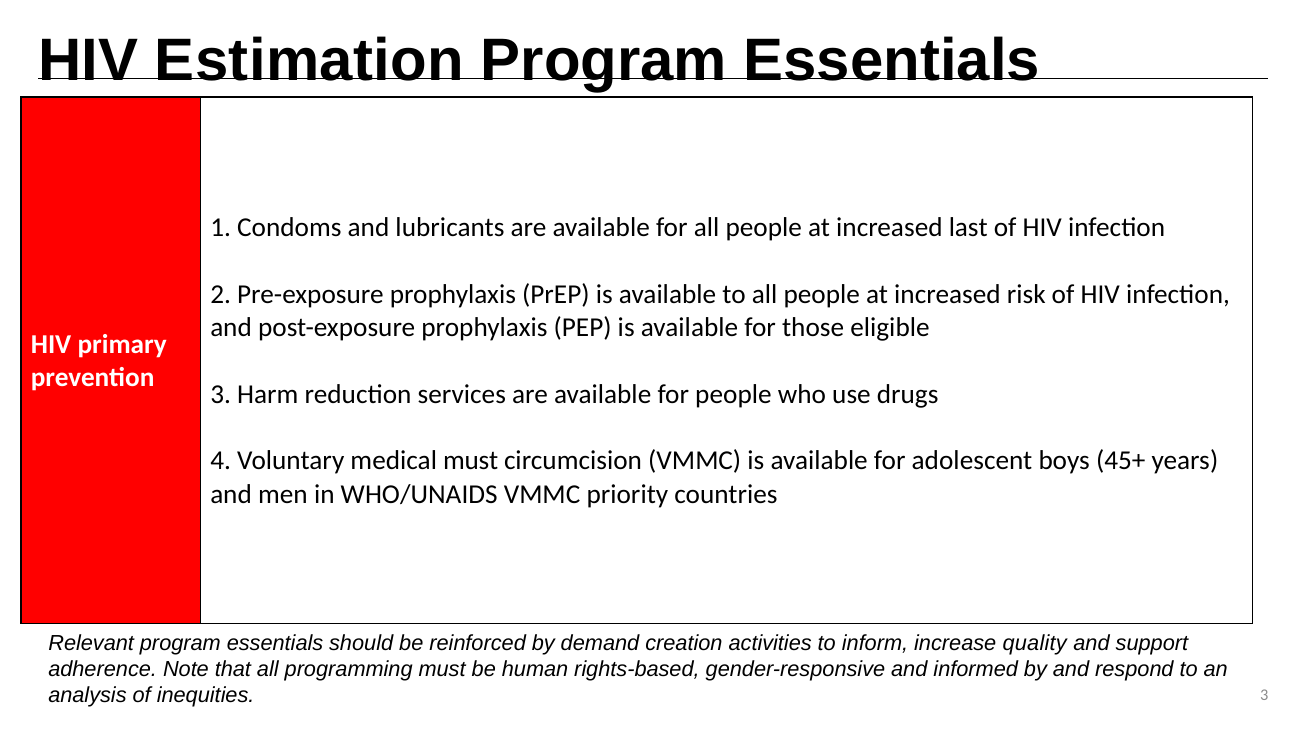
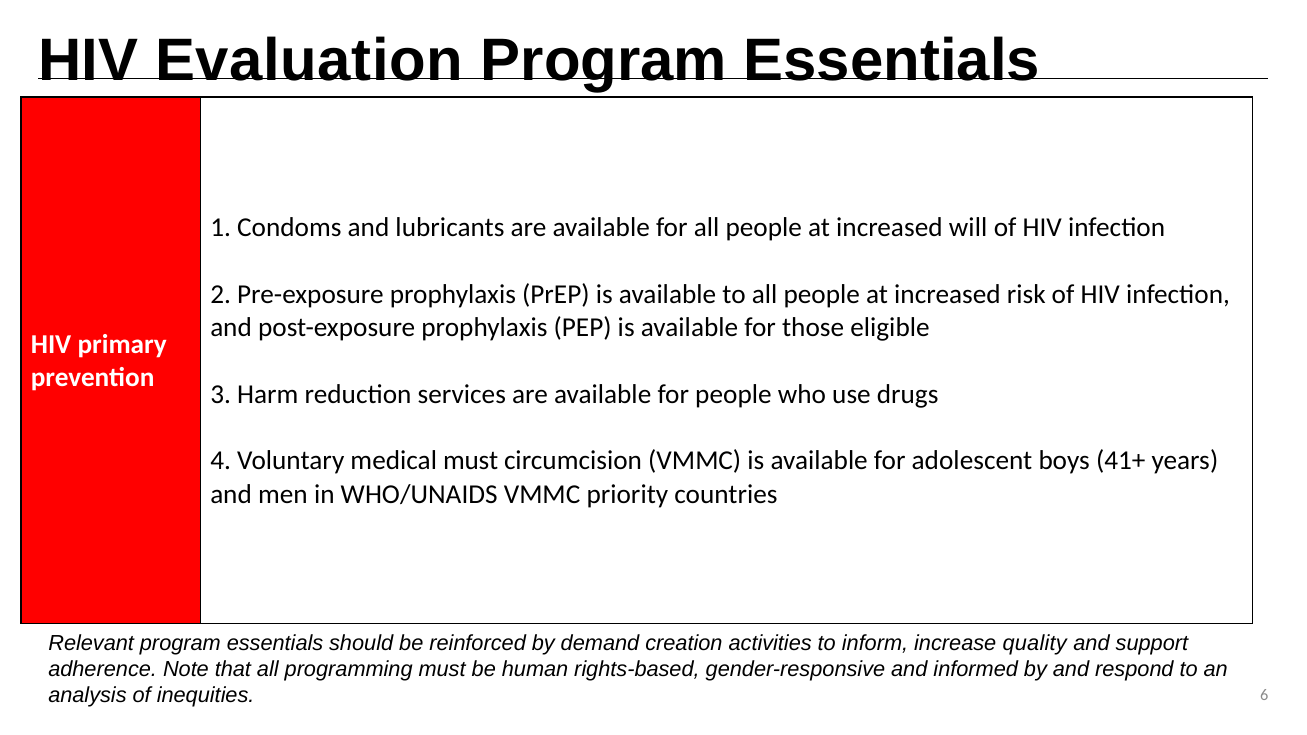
Estimation: Estimation -> Evaluation (309, 61)
last: last -> will (968, 227)
45+: 45+ -> 41+ (1121, 461)
inequities 3: 3 -> 6 (1264, 695)
